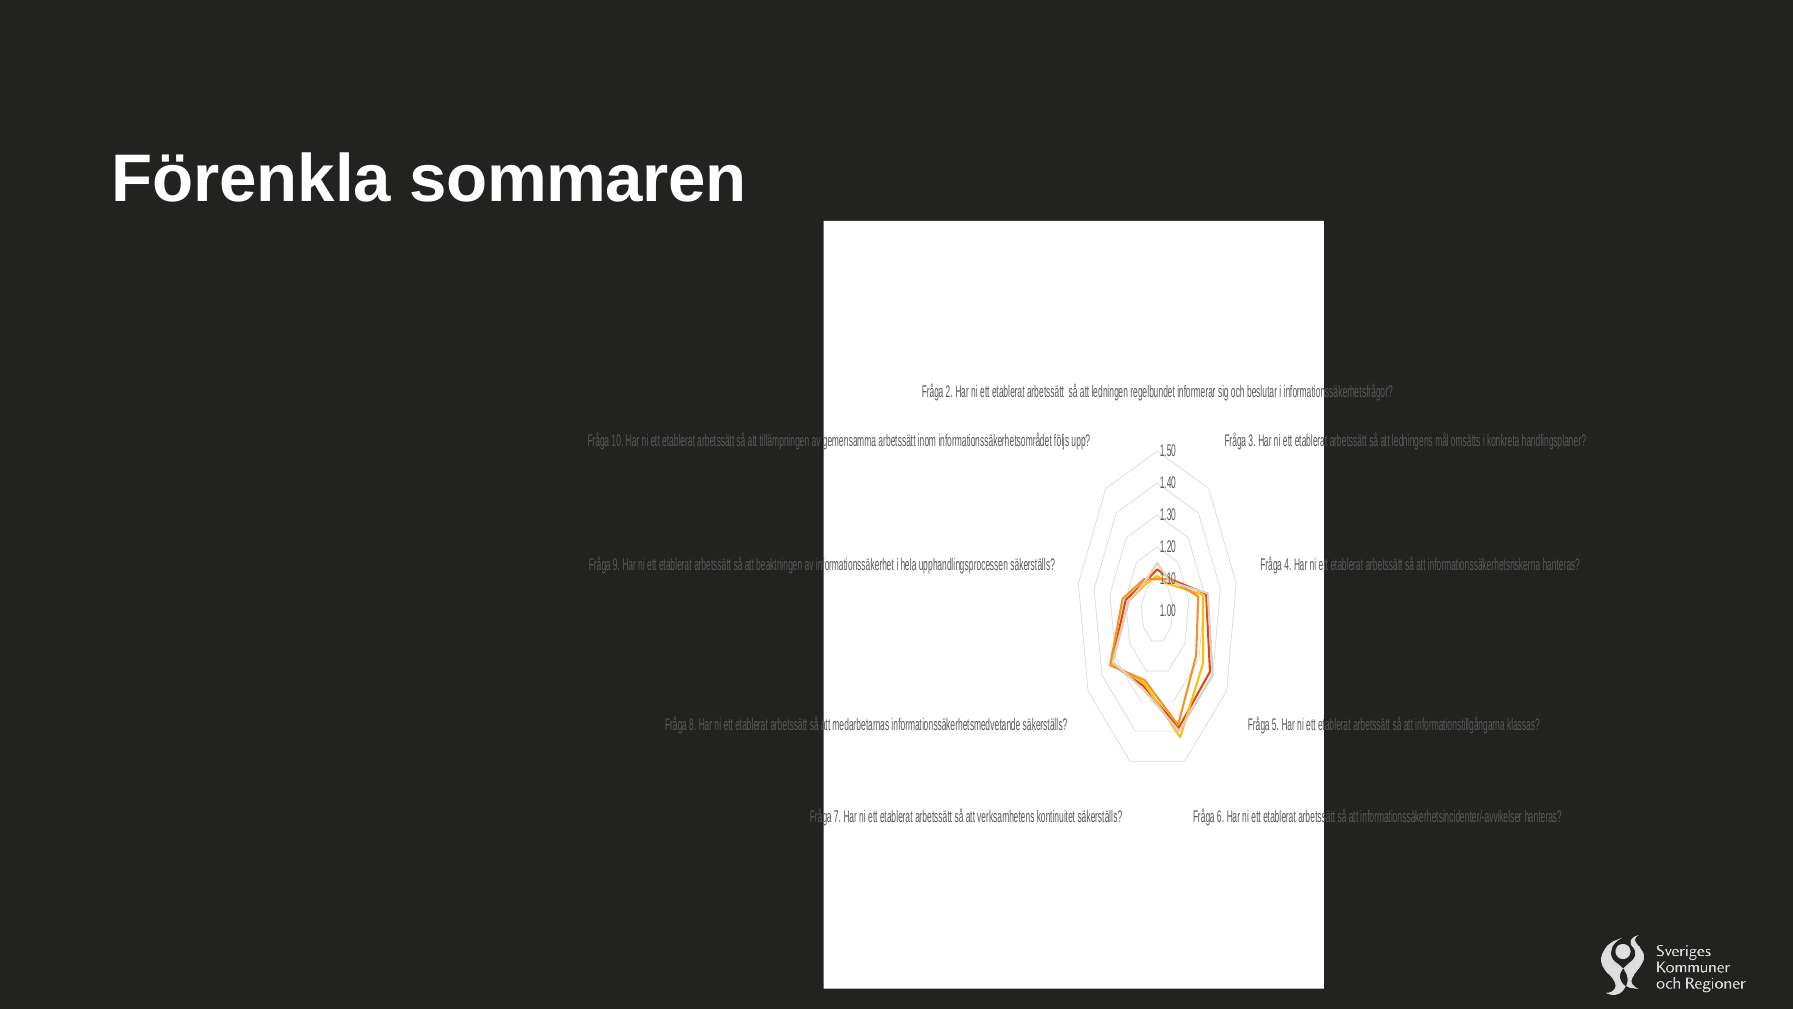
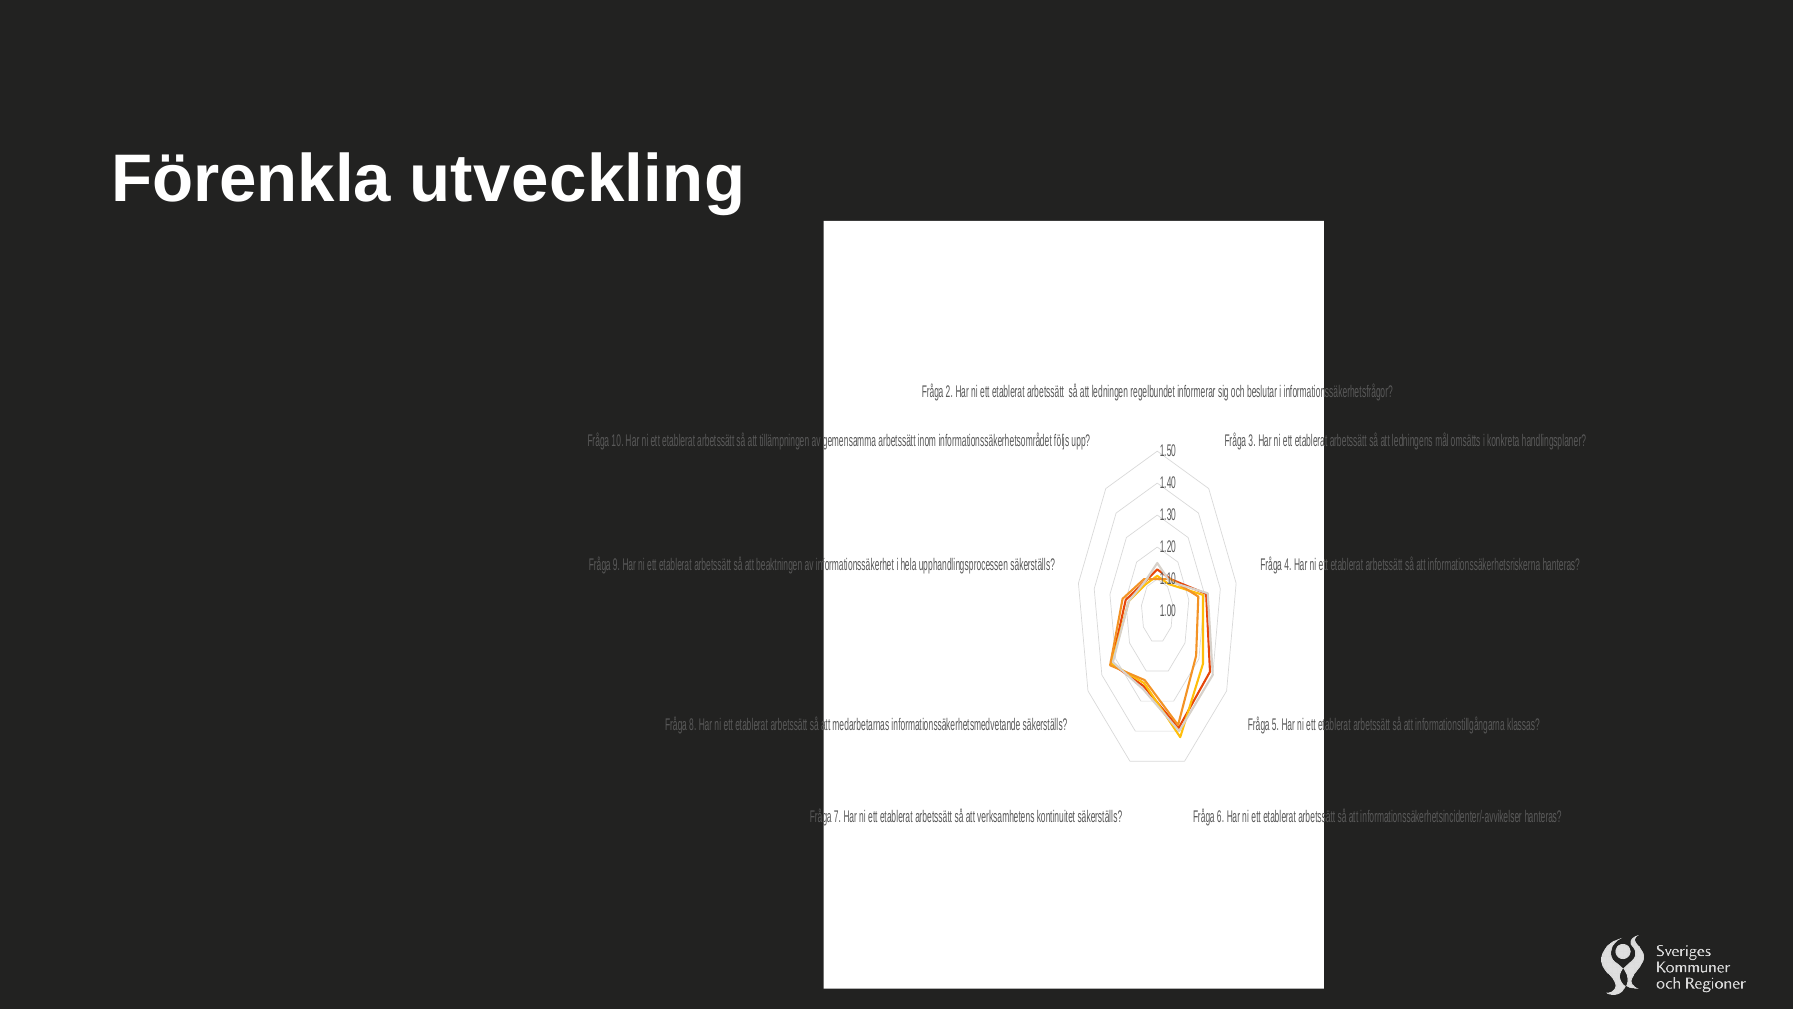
sommaren: sommaren -> utveckling (577, 180)
